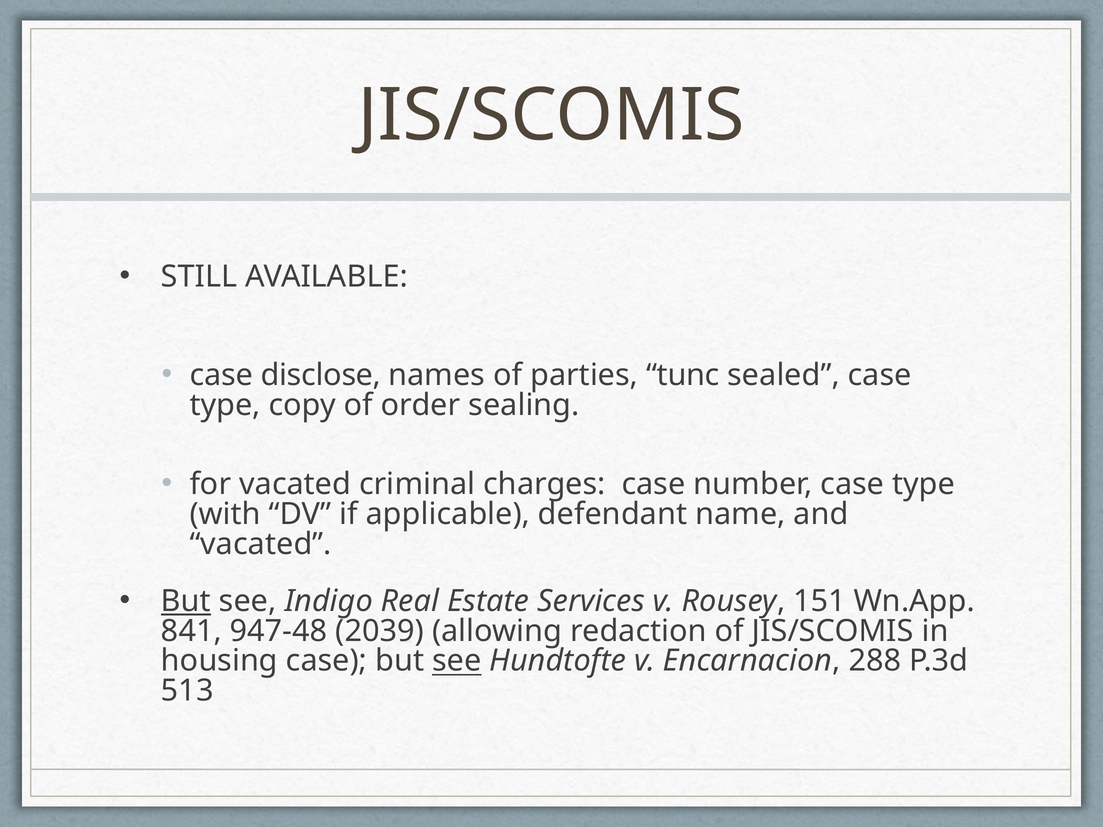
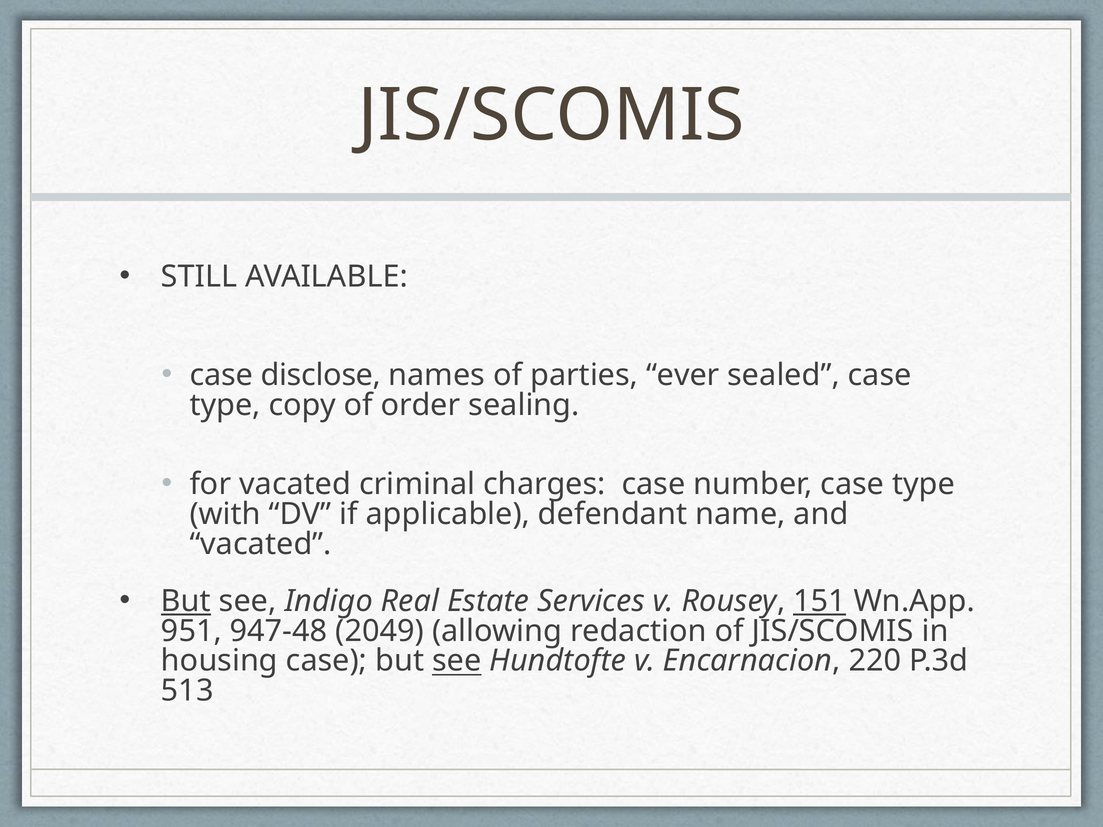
tunc: tunc -> ever (683, 375)
151 underline: none -> present (819, 601)
841: 841 -> 951 (191, 631)
2039: 2039 -> 2049 (380, 631)
288: 288 -> 220 (875, 661)
